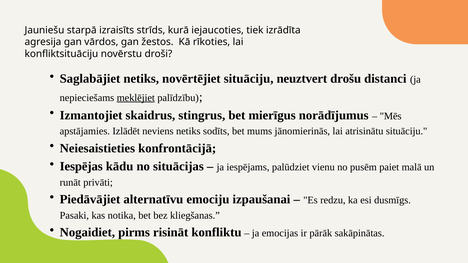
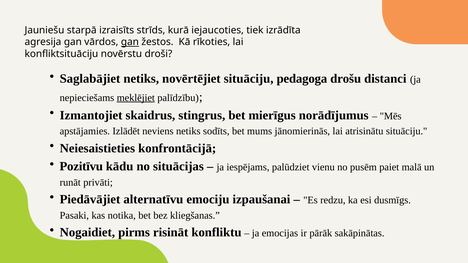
gan underline: none -> present (130, 42)
neuztvert: neuztvert -> pedagoga (302, 79)
Iespējas: Iespējas -> Pozitīvu (81, 167)
